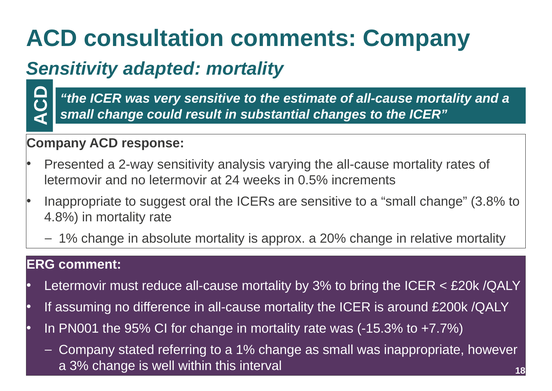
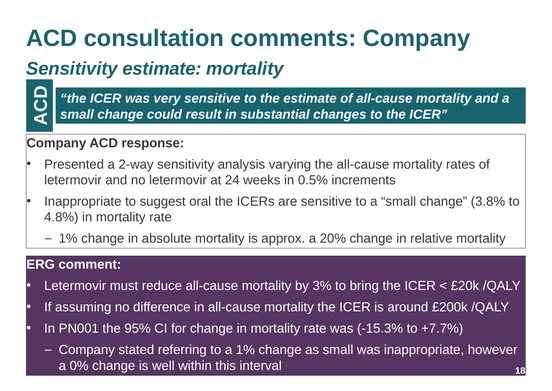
Sensitivity adapted: adapted -> estimate (162, 69)
a 3%: 3% -> 0% (79, 365)
